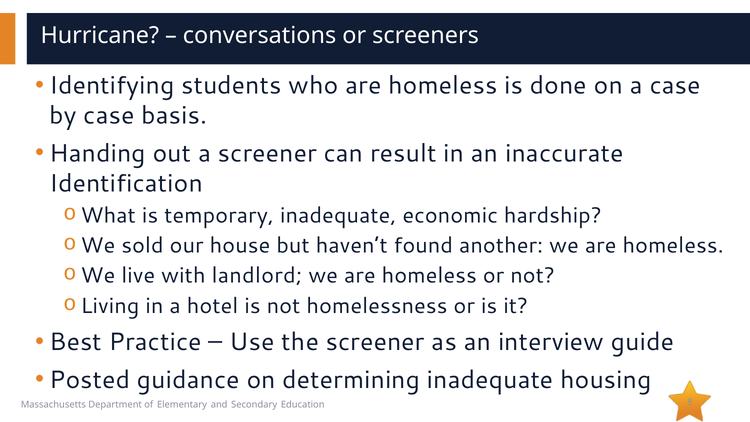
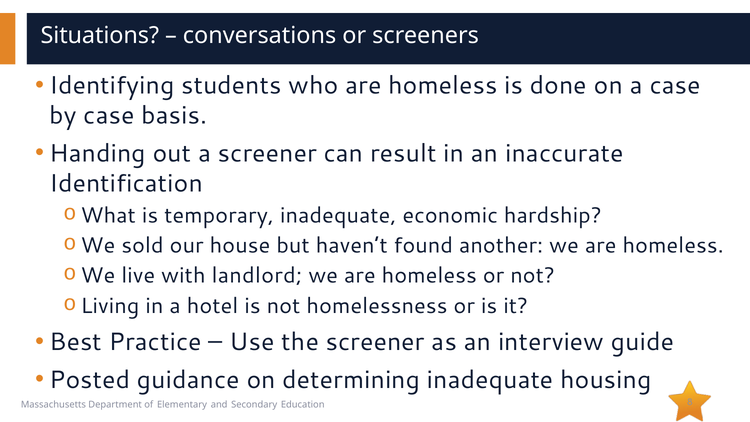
Hurricane: Hurricane -> Situations (100, 35)
